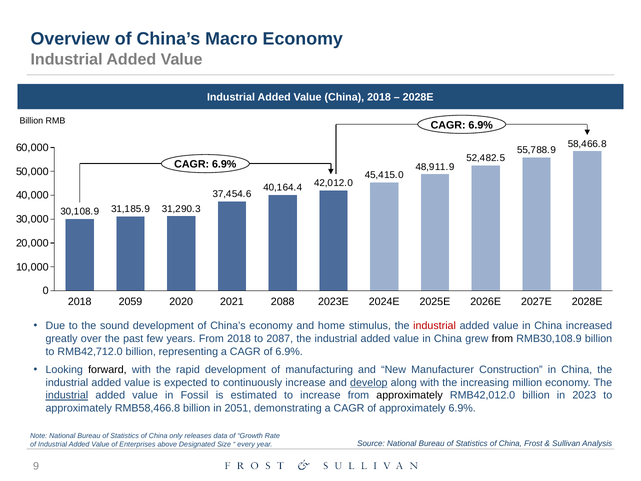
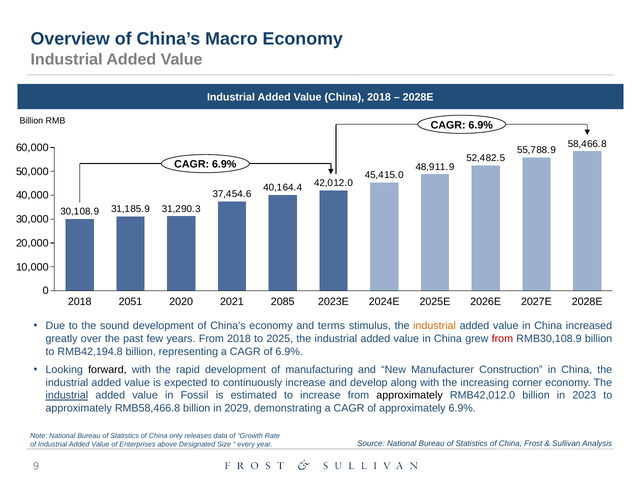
2059: 2059 -> 2051 (130, 301)
2088: 2088 -> 2085 (283, 301)
home: home -> terms (331, 326)
industrial colour: red -> orange (435, 326)
2087: 2087 -> 2025 (280, 339)
from colour: black -> red (502, 339)
RMB42,712.0: RMB42,712.0 -> RMB42,194.8 (90, 351)
develop underline: present -> none (369, 382)
million: million -> corner (527, 382)
2051: 2051 -> 2029 (238, 408)
